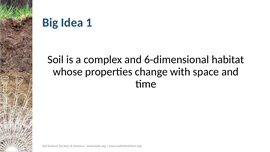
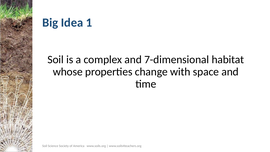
6-dimensional: 6-dimensional -> 7-dimensional (177, 60)
